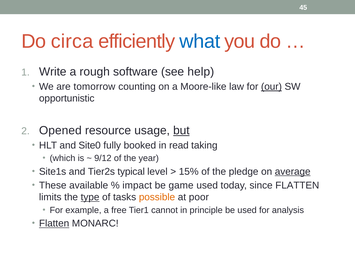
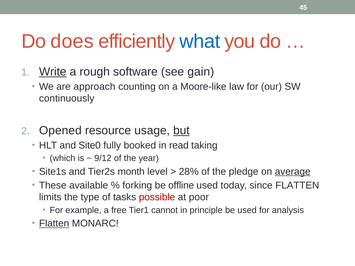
circa: circa -> does (72, 41)
Write underline: none -> present (53, 72)
help: help -> gain (201, 72)
tomorrow: tomorrow -> approach (94, 87)
our underline: present -> none (271, 87)
opportunistic: opportunistic -> continuously (67, 99)
typical: typical -> month (131, 172)
15%: 15% -> 28% (189, 172)
impact: impact -> forking (137, 186)
game: game -> offline (181, 186)
type underline: present -> none (90, 197)
possible colour: orange -> red (157, 197)
